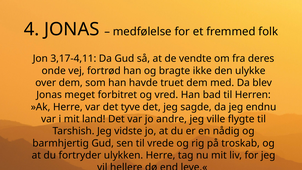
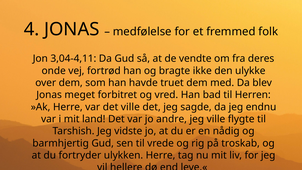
3,17-4,11: 3,17-4,11 -> 3,04-4,11 (73, 59)
det tyve: tyve -> ville (130, 107)
